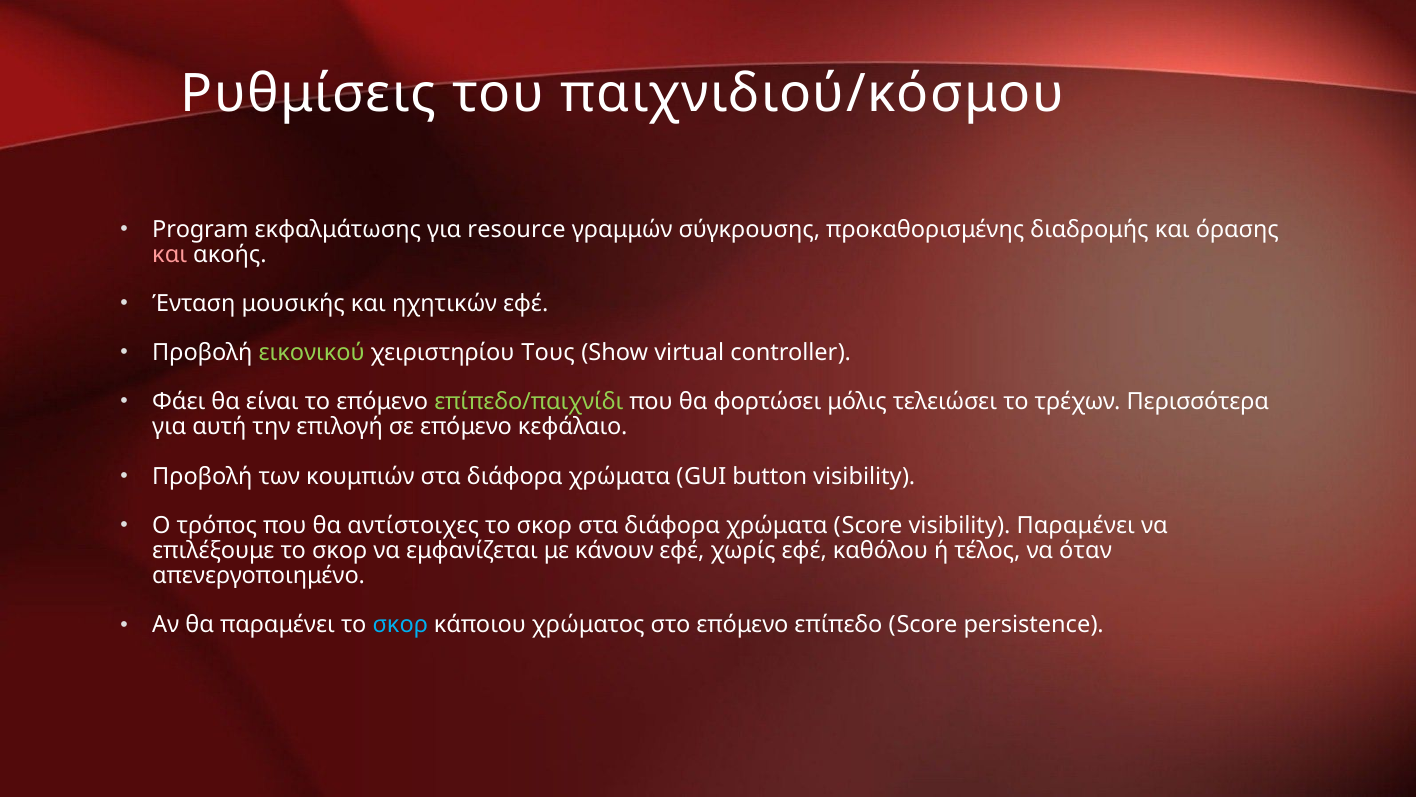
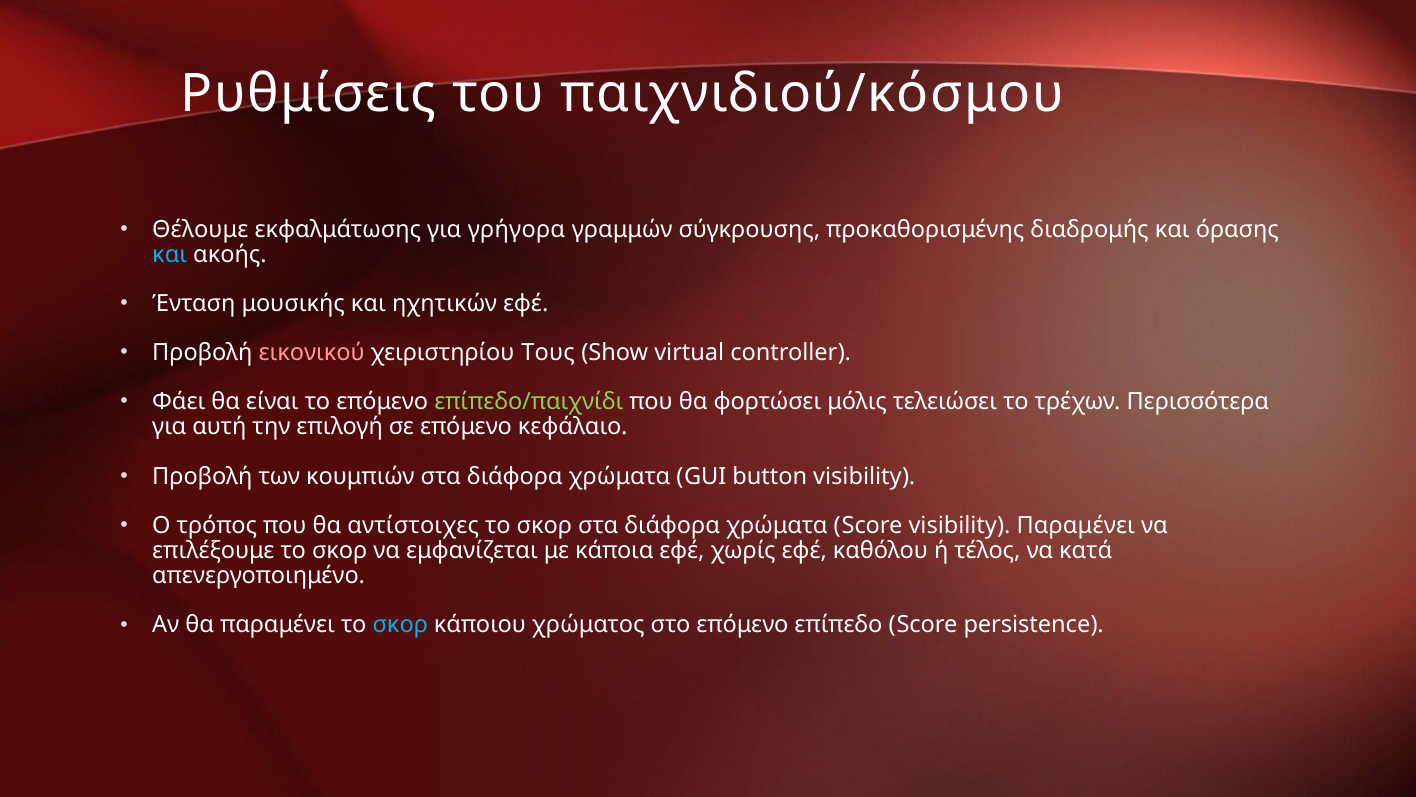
Program: Program -> Θέλουμε (200, 229)
resource: resource -> γρήγορα (516, 229)
και colour: pink -> light blue (170, 255)
εικονικού colour: light green -> pink (312, 353)
κάνουν: κάνουν -> κάποια (614, 550)
όταν: όταν -> κατά (1086, 550)
